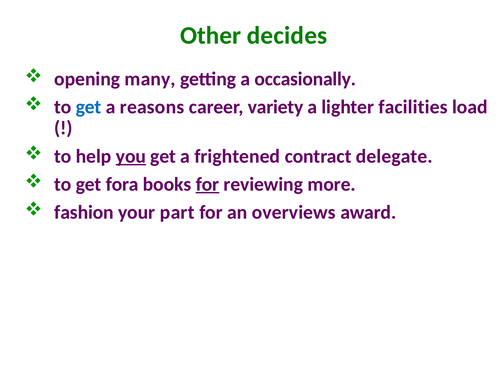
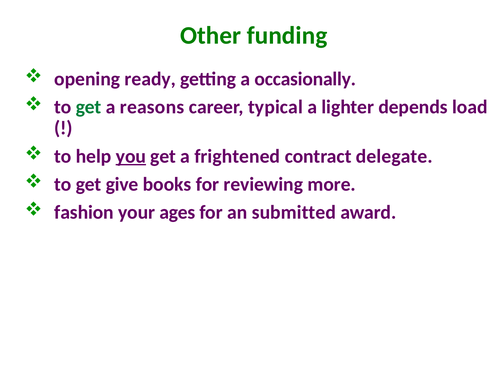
decides: decides -> funding (287, 36)
many: many -> ready (150, 79)
get colour: blue -> green (89, 107)
variety: variety -> typical (275, 107)
facilities: facilities -> depends (413, 107)
fora: fora -> give (122, 184)
for underline: present -> none (207, 184)
part: part -> ages (177, 212)
overviews: overviews -> submitted (294, 212)
